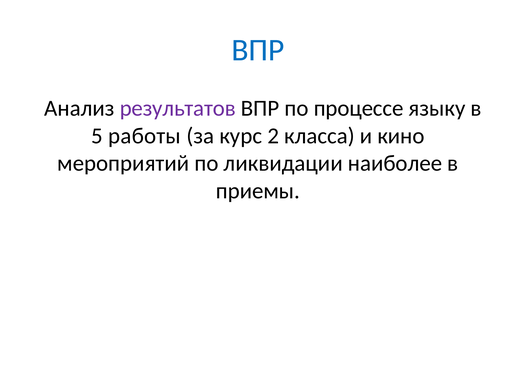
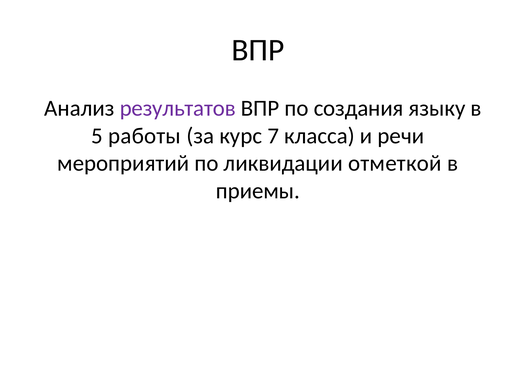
ВПР colour: blue -> black (258, 50)
процессе: процессе -> создания (359, 108)
2: 2 -> 7 (273, 136)
кино: кино -> речи (401, 136)
наиболее: наиболее -> отметкой (395, 163)
